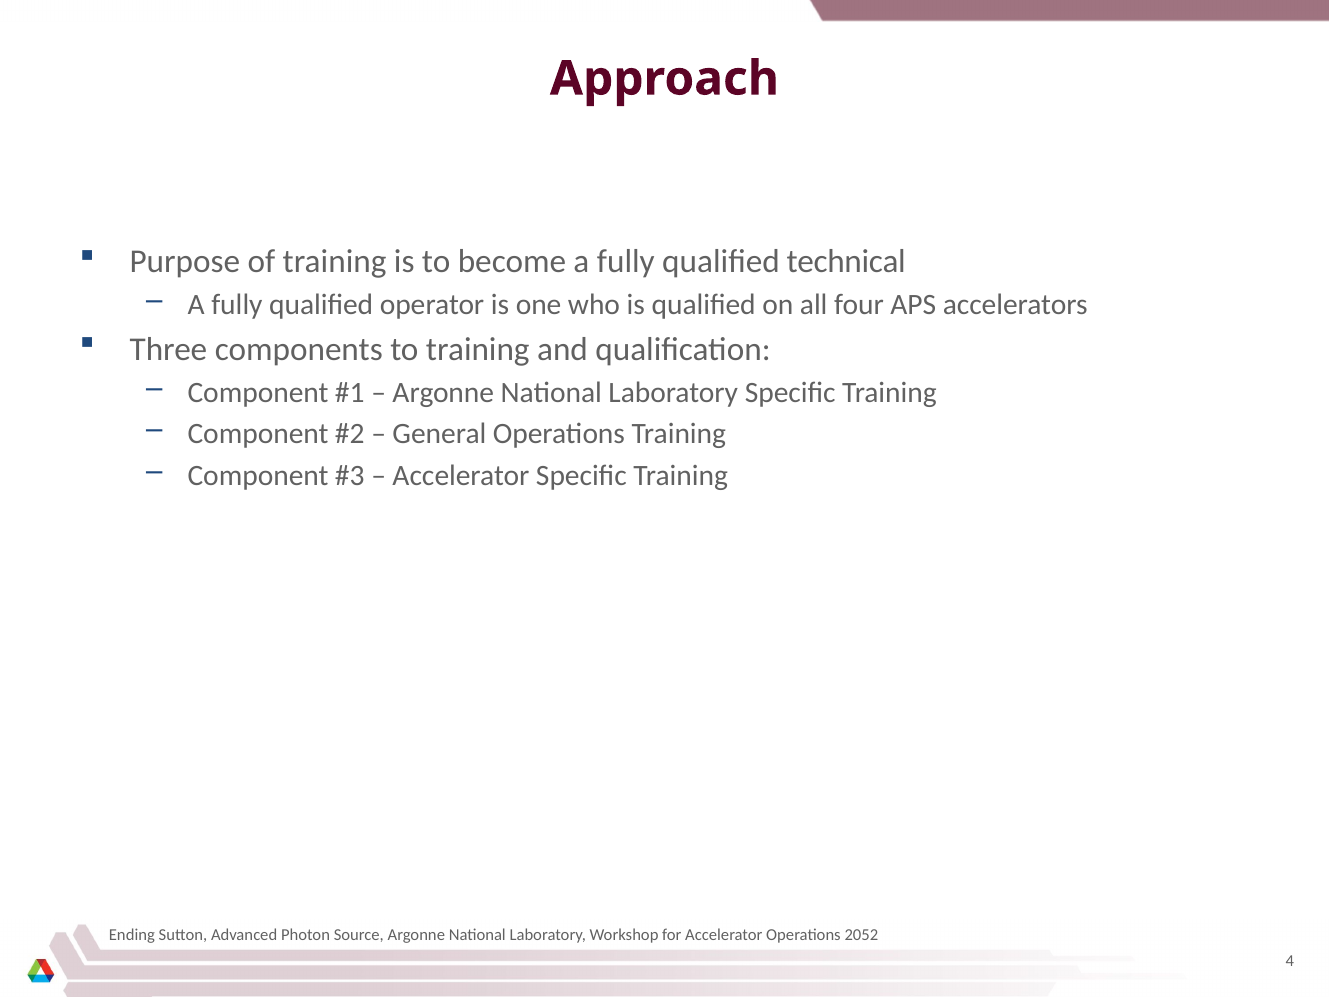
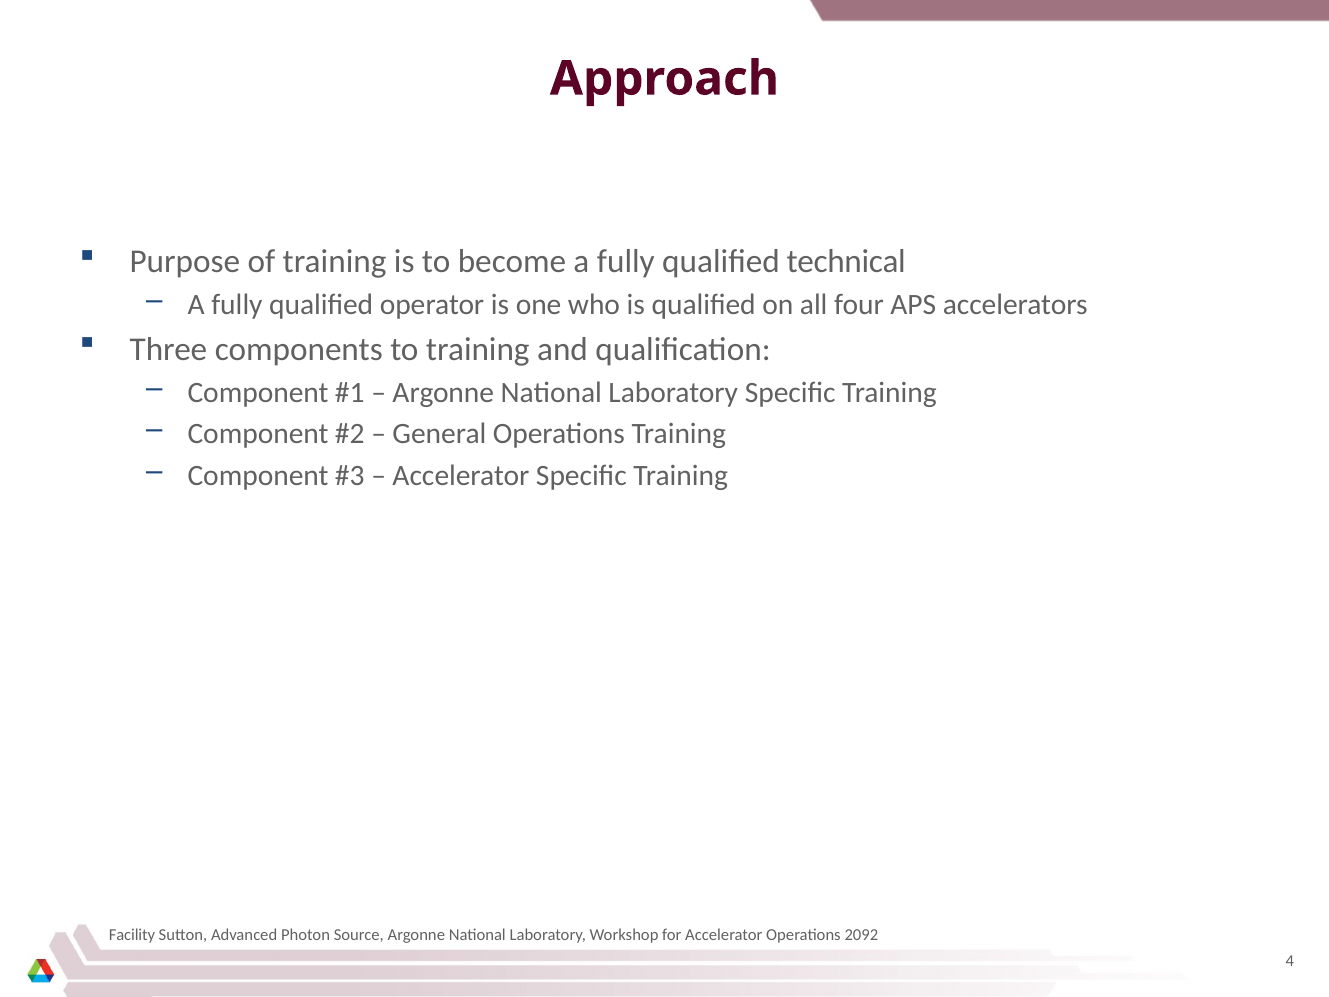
Ending: Ending -> Facility (132, 934)
2052: 2052 -> 2092 (861, 934)
